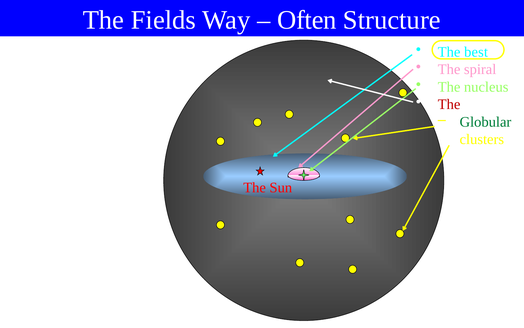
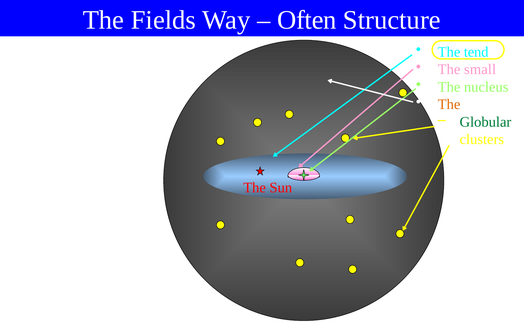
best: best -> tend (476, 52)
spiral: spiral -> small (480, 69)
The colour: red -> orange (449, 104)
